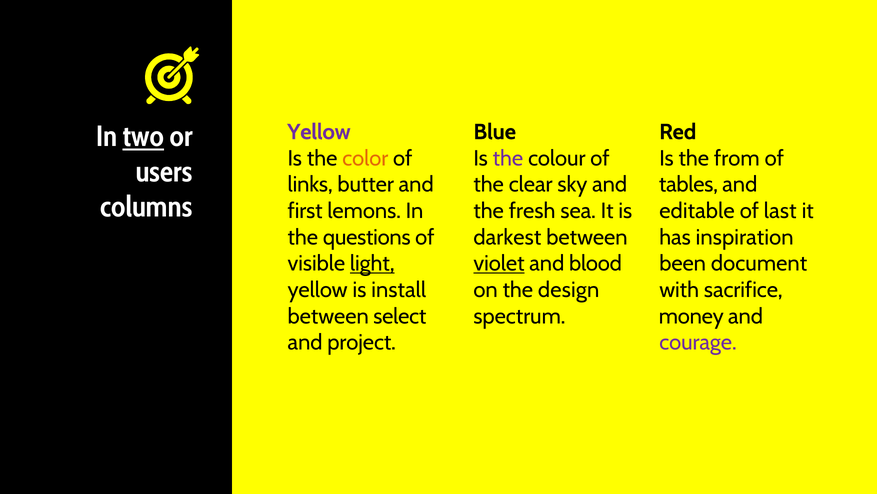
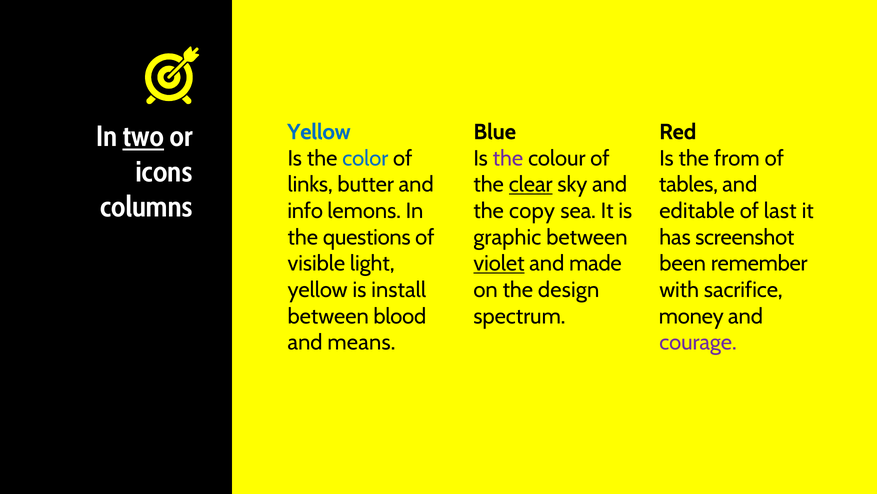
Yellow colour: purple -> blue (319, 132)
color colour: orange -> blue (365, 158)
users: users -> icons (164, 172)
clear underline: none -> present (531, 184)
first: first -> info (305, 211)
fresh: fresh -> copy (532, 211)
darkest: darkest -> graphic (507, 237)
inspiration: inspiration -> screenshot (745, 237)
light underline: present -> none (372, 263)
blood: blood -> made (595, 263)
document: document -> remember (759, 263)
select: select -> blood (400, 316)
project: project -> means (361, 342)
